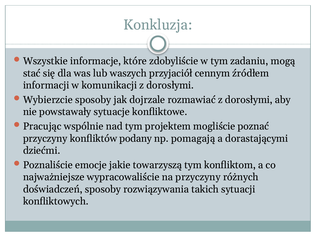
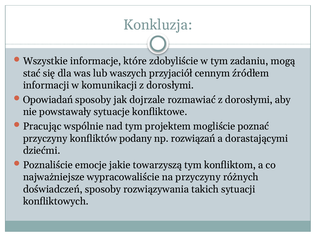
Wybierzcie: Wybierzcie -> Opowiadań (48, 100)
pomagają: pomagają -> rozwiązań (193, 138)
